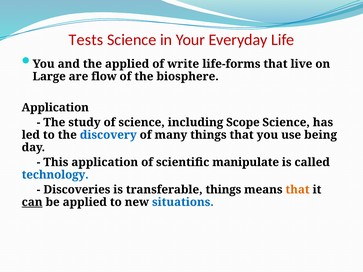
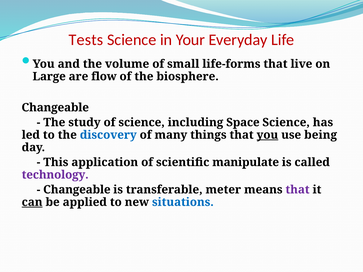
the applied: applied -> volume (127, 64)
write: write -> small (183, 64)
Application: Application -> Changeable (55, 108)
Scope: Scope -> Space (243, 122)
you underline: none -> present (267, 135)
technology colour: blue -> purple (55, 175)
Discoveries: Discoveries -> Changeable (77, 190)
transferable things: things -> meter (223, 190)
that colour: orange -> purple (298, 190)
